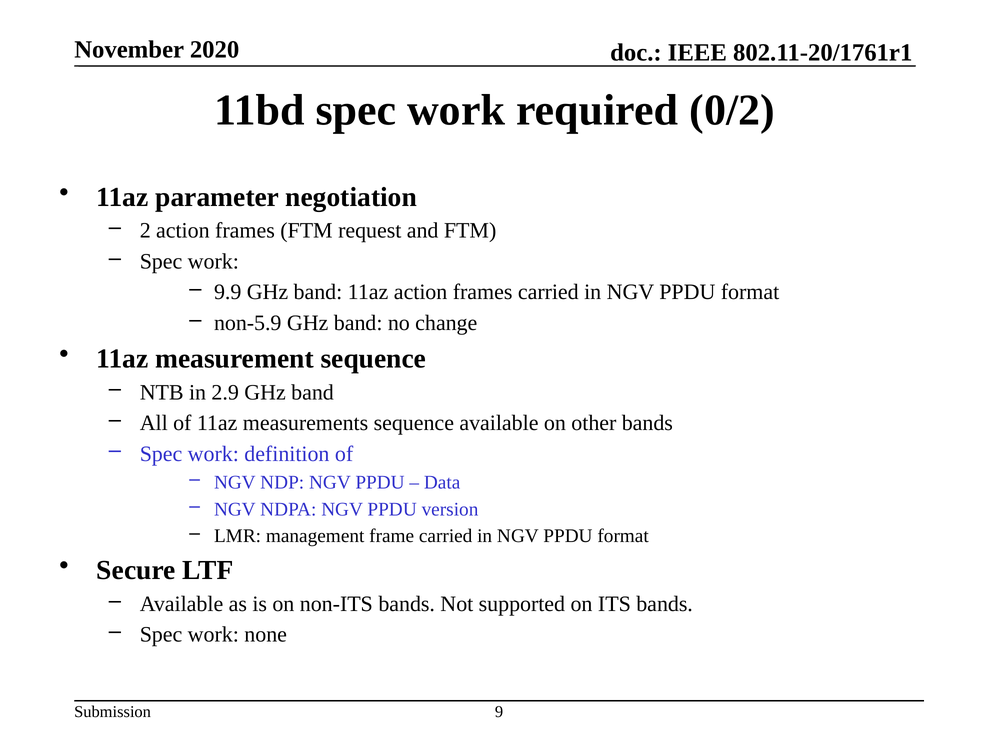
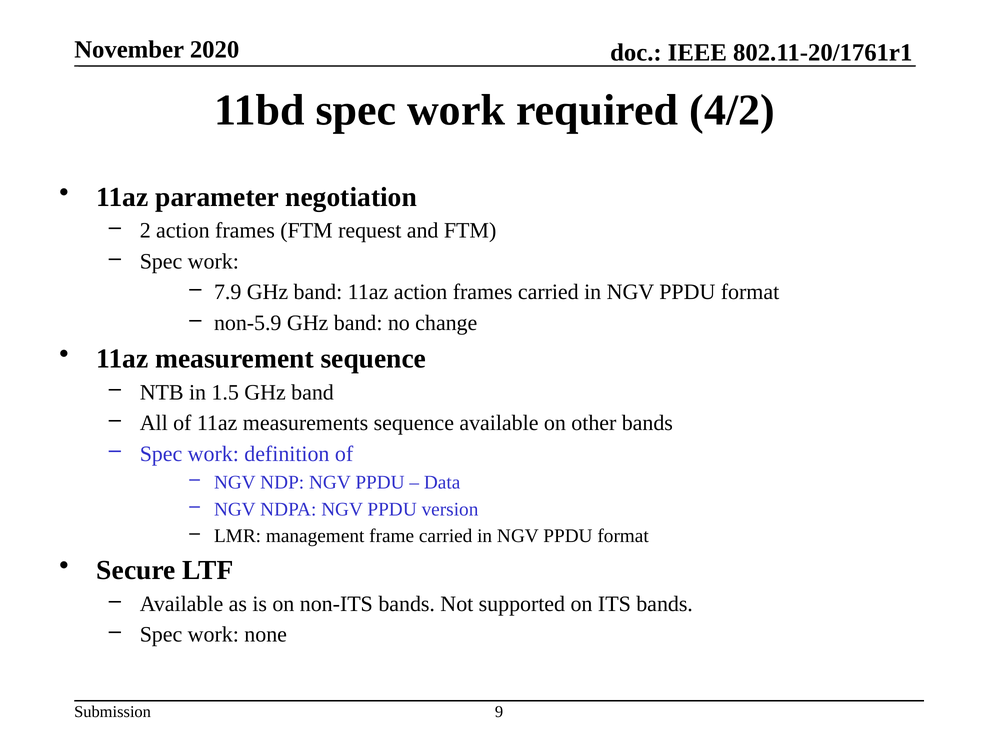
0/2: 0/2 -> 4/2 (732, 110)
9.9: 9.9 -> 7.9 (228, 292)
2.9: 2.9 -> 1.5 (225, 393)
